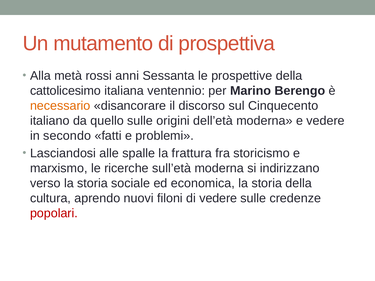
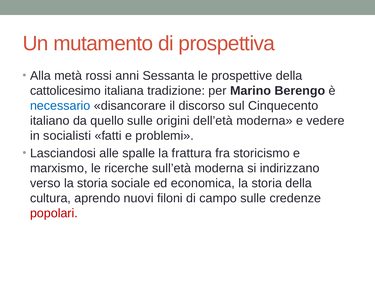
ventennio: ventennio -> tradizione (176, 91)
necessario colour: orange -> blue (60, 106)
secondo: secondo -> socialisti (67, 136)
di vedere: vedere -> campo (218, 198)
